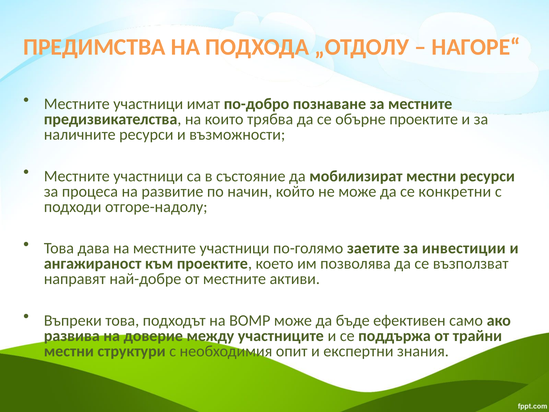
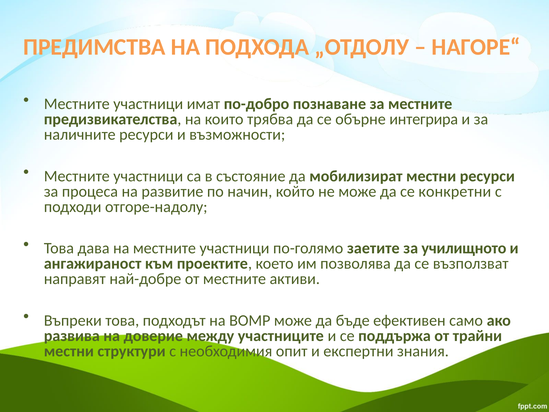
обърне проектите: проектите -> интегрира (424, 119)
инвестиции: инвестиции -> училищното (464, 248)
